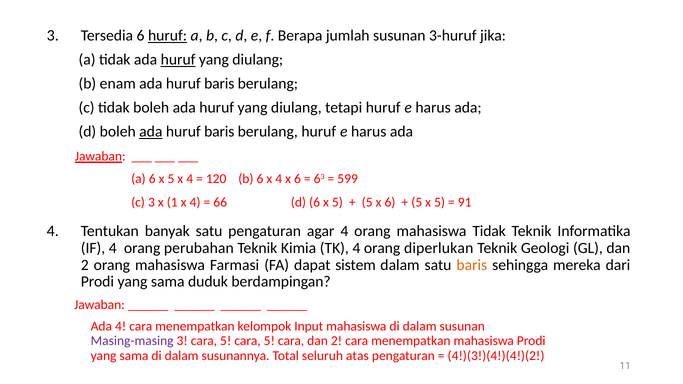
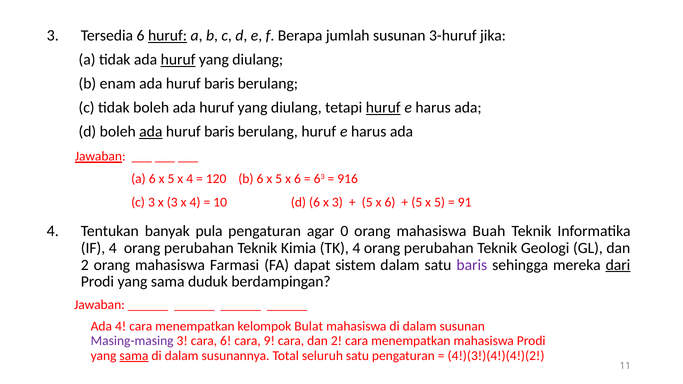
huruf underline: none -> present (383, 108)
b 6 x 4: 4 -> 5 (279, 179)
599: 599 -> 916 (348, 179)
3 x 1: 1 -> 3 (172, 202)
66: 66 -> 10 (220, 202)
d 6 x 5: 5 -> 3 (337, 202)
banyak satu: satu -> pula (209, 231)
agar 4: 4 -> 0 (344, 231)
mahasiswa Tidak: Tidak -> Buah (489, 231)
TK 4 orang diperlukan: diperlukan -> perubahan (439, 248)
baris colour: orange -> purple (472, 265)
dari underline: none -> present (618, 265)
Input: Input -> Bulat (309, 327)
3 cara 5: 5 -> 6 (226, 341)
5: 5 -> 9 (269, 341)
sama underline: none -> present (134, 356)
seluruh atas: atas -> satu (357, 356)
